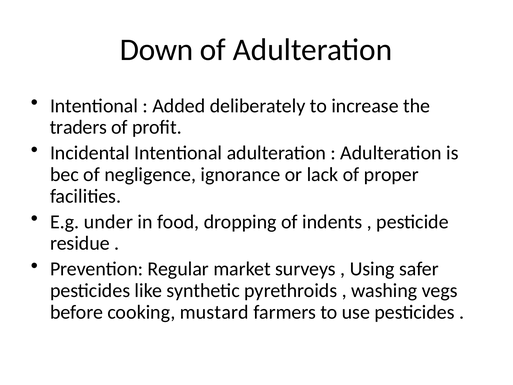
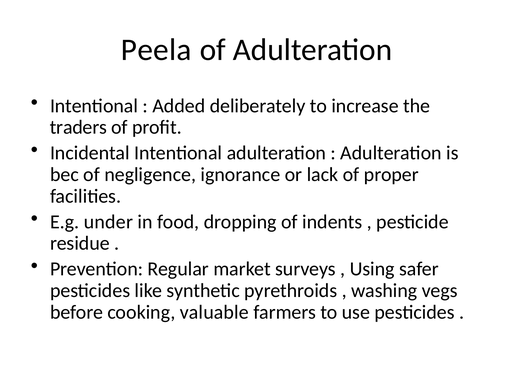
Down: Down -> Peela (156, 50)
mustard: mustard -> valuable (214, 312)
